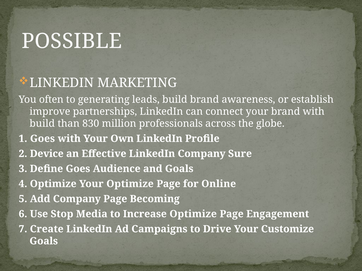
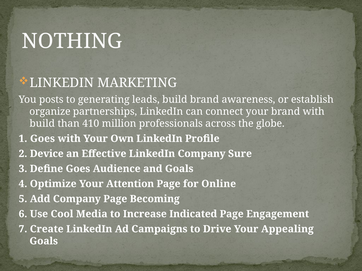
POSSIBLE: POSSIBLE -> NOTHING (72, 41)
often: often -> posts (51, 100)
improve: improve -> organize (50, 112)
830: 830 -> 410 (91, 124)
Your Optimize: Optimize -> Attention (130, 184)
Stop: Stop -> Cool (62, 214)
Increase Optimize: Optimize -> Indicated (193, 214)
Customize: Customize -> Appealing (287, 229)
